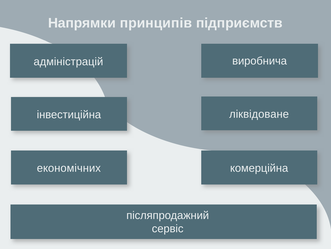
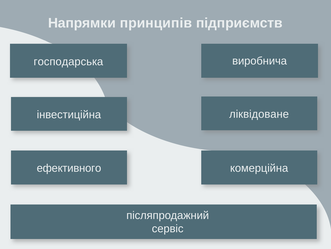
адміністрацій: адміністрацій -> господарська (68, 62)
економічних: економічних -> ефективного (69, 168)
